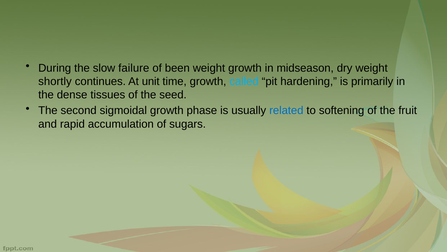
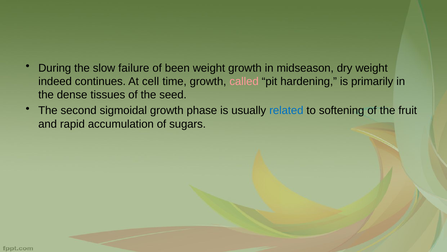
shortly: shortly -> indeed (55, 81)
unit: unit -> cell (151, 81)
called colour: light blue -> pink (244, 81)
